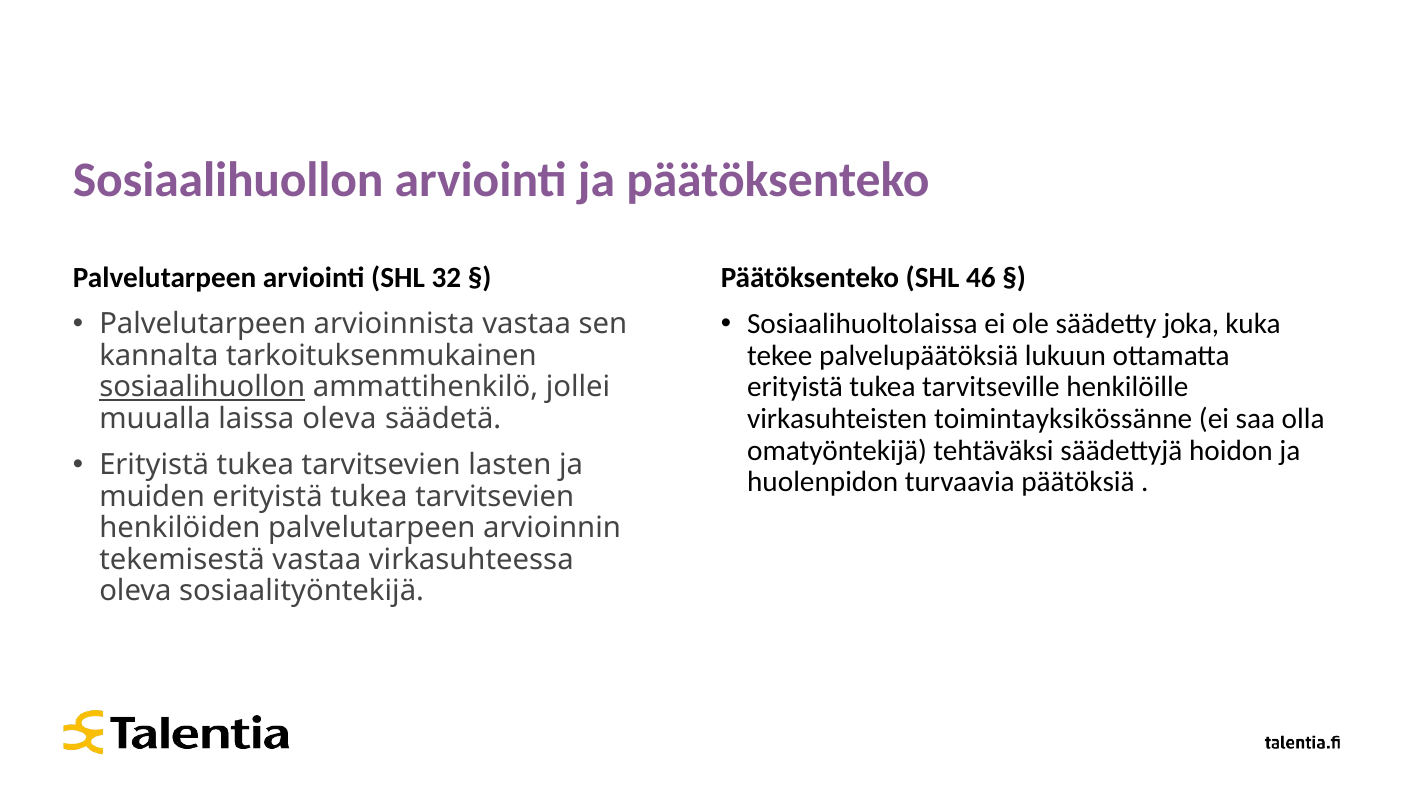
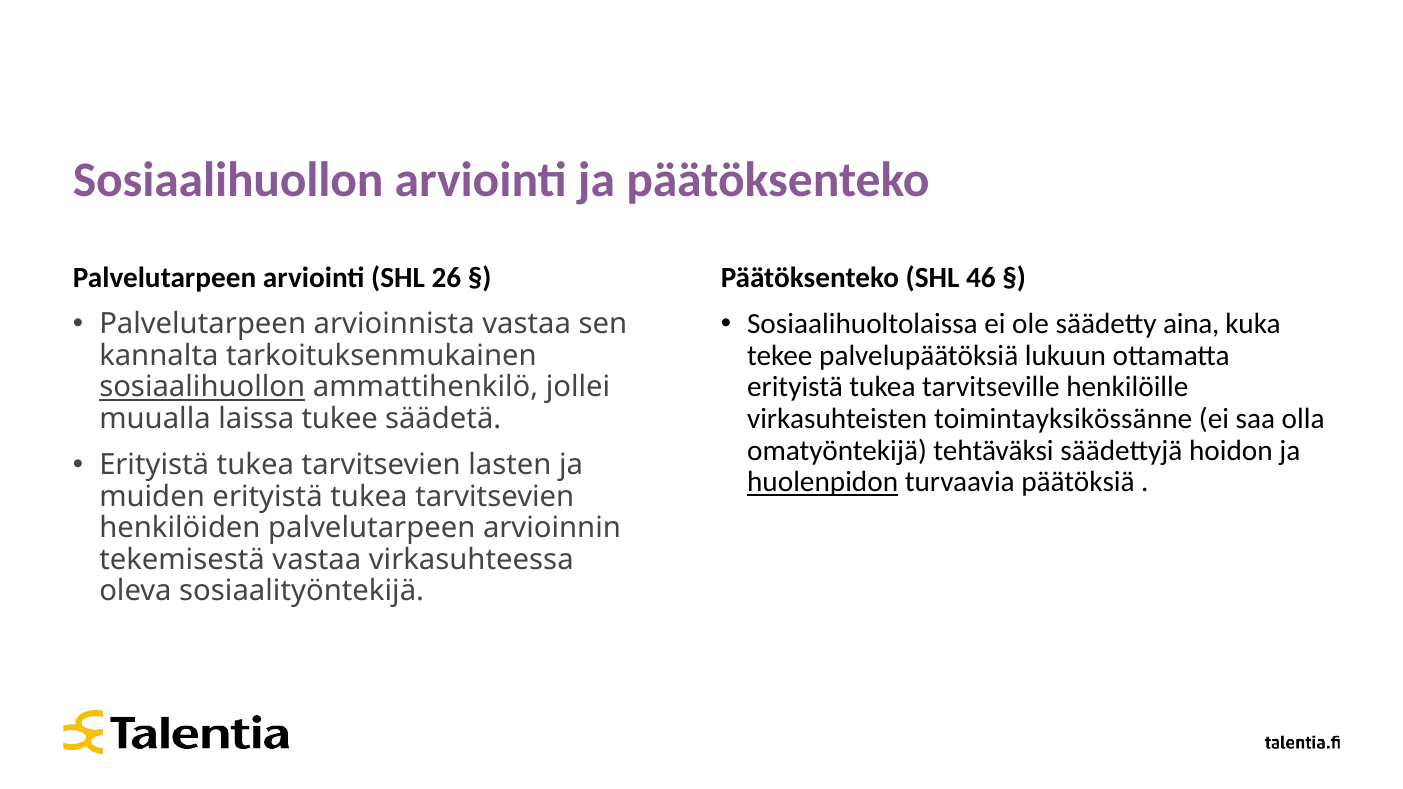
32: 32 -> 26 (446, 278)
joka: joka -> aina (1191, 324)
laissa oleva: oleva -> tukee (340, 419)
huolenpidon underline: none -> present (823, 482)
